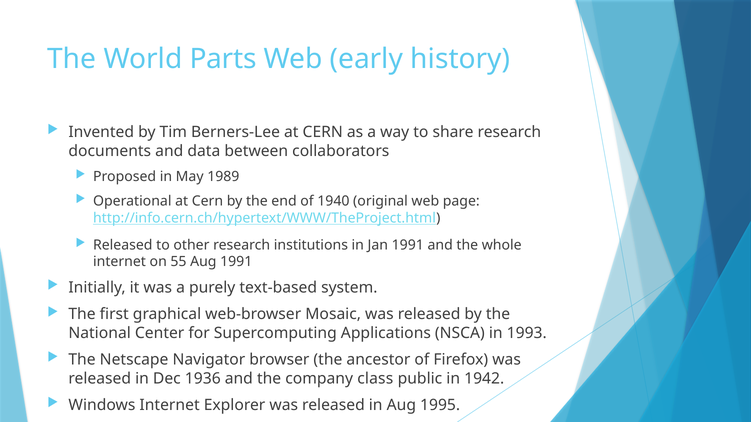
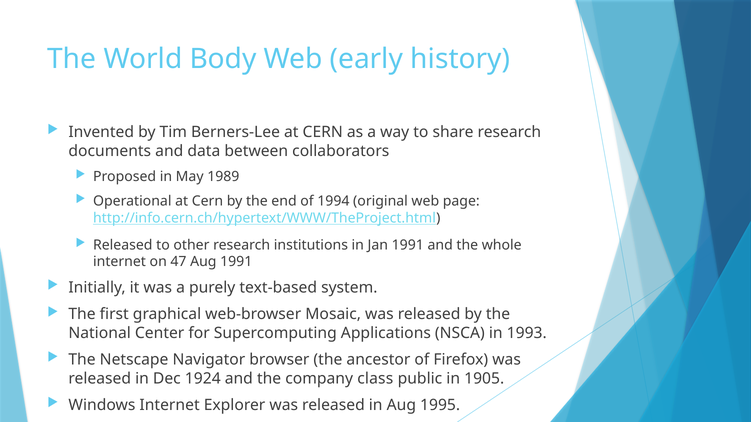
Parts: Parts -> Body (223, 59)
1940: 1940 -> 1994 (333, 201)
55: 55 -> 47 (179, 262)
1936: 1936 -> 1924 (203, 379)
1942: 1942 -> 1905 (484, 379)
